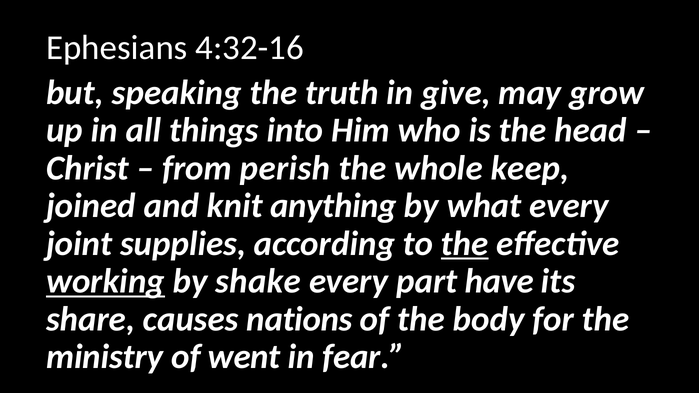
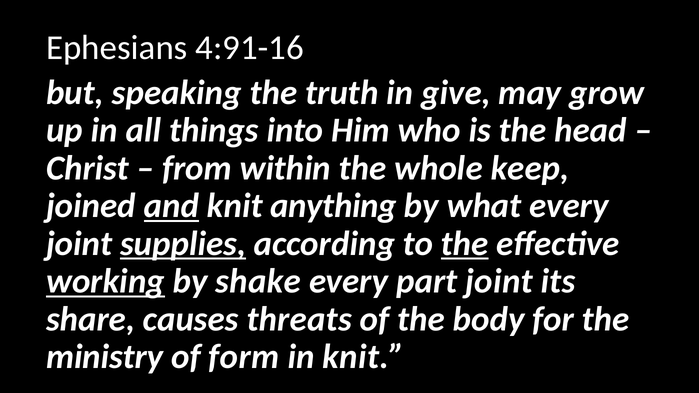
4:32-16: 4:32-16 -> 4:91-16 (250, 48)
perish: perish -> within (285, 168)
and underline: none -> present (171, 206)
supplies underline: none -> present (183, 244)
part have: have -> joint (499, 281)
nations: nations -> threats (299, 319)
went: went -> form (244, 357)
in fear: fear -> knit (363, 357)
